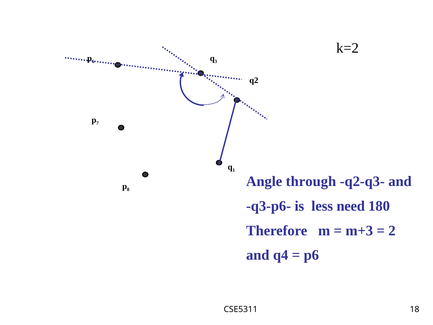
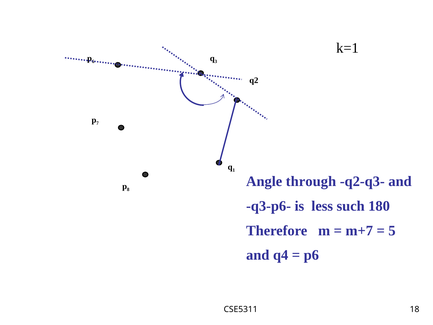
k=2: k=2 -> k=1 (347, 48)
need: need -> such (351, 206)
m+3: m+3 -> m+7 (359, 230)
2: 2 -> 5 (392, 230)
